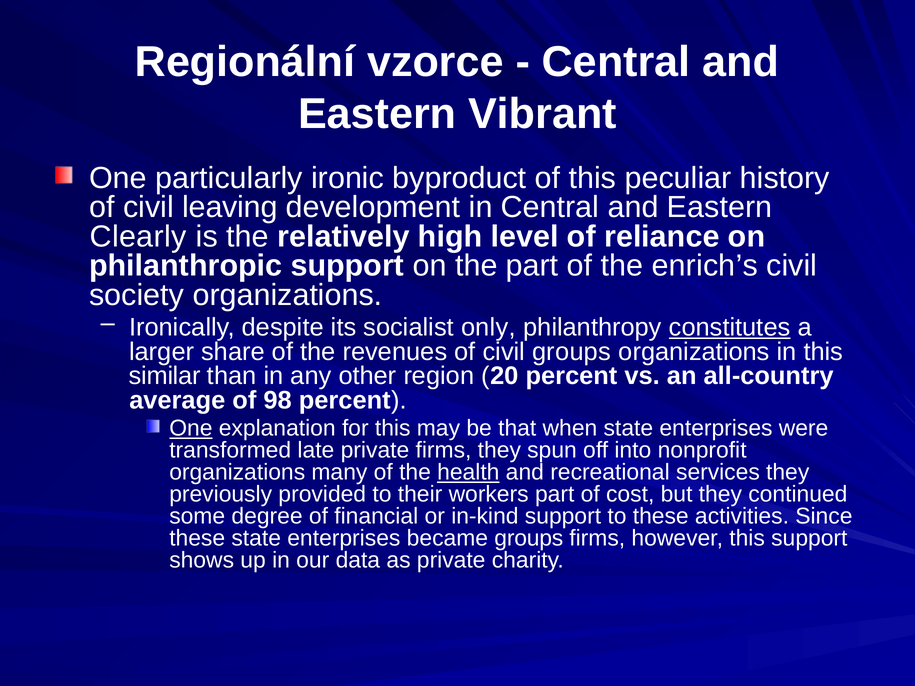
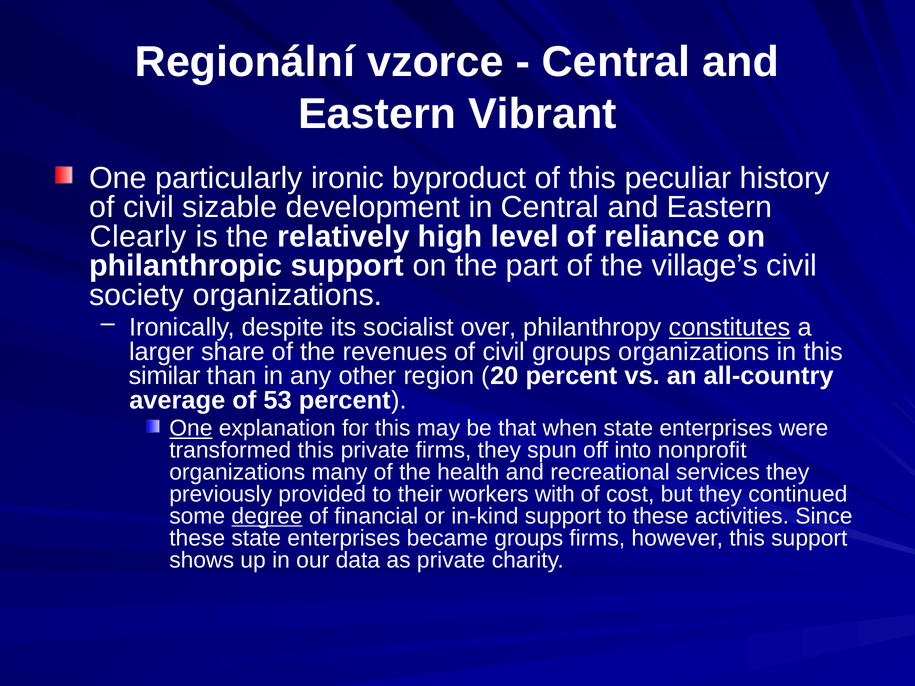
leaving: leaving -> sizable (230, 207)
enrich’s: enrich’s -> village’s (705, 266)
only: only -> over (489, 327)
98: 98 -> 53 (278, 401)
transformed late: late -> this (316, 450)
health underline: present -> none (468, 472)
workers part: part -> with (555, 494)
degree underline: none -> present (267, 516)
